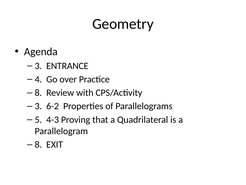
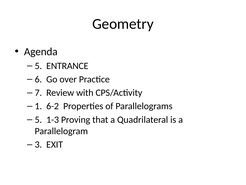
3: 3 -> 5 (38, 66)
4: 4 -> 6 (38, 79)
8: 8 -> 7 (38, 93)
3: 3 -> 1 (38, 106)
4-3: 4-3 -> 1-3 (53, 119)
8: 8 -> 3 (38, 144)
